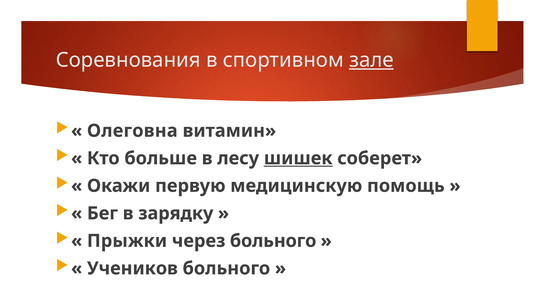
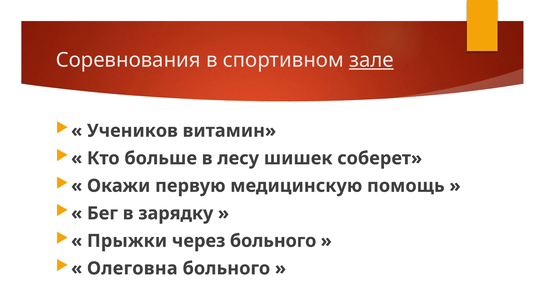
Олеговна: Олеговна -> Учеников (132, 131)
шишек underline: present -> none (298, 158)
Учеников: Учеников -> Олеговна (132, 268)
